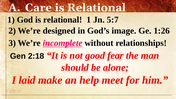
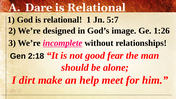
Care: Care -> Dare (39, 8)
laid: laid -> dirt (27, 80)
